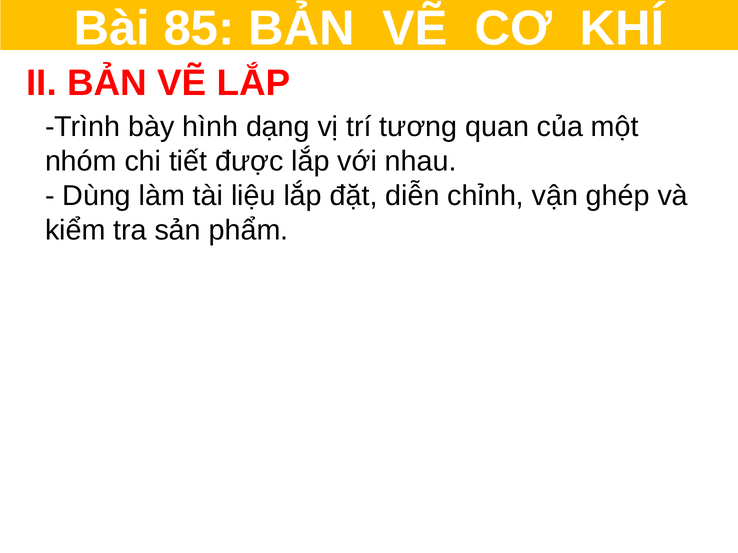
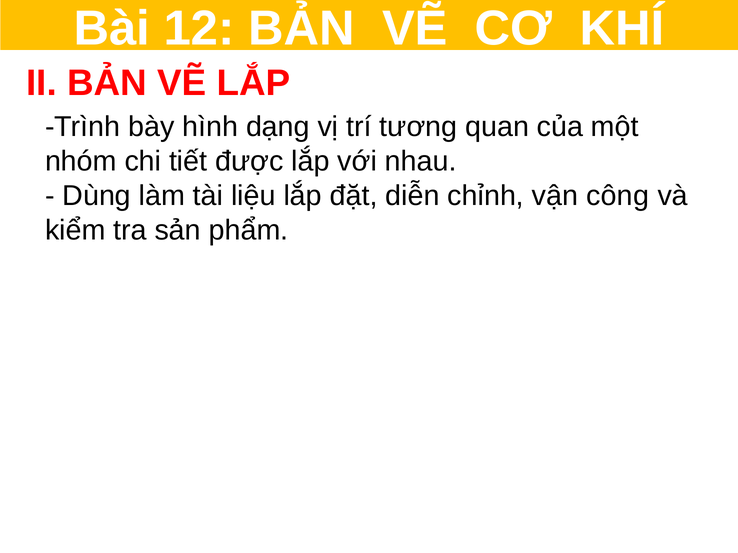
85: 85 -> 12 (199, 28)
ghép: ghép -> công (618, 196)
